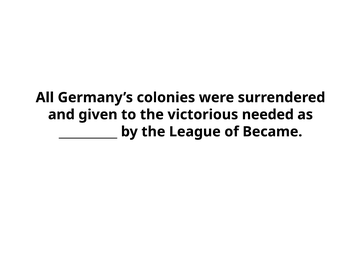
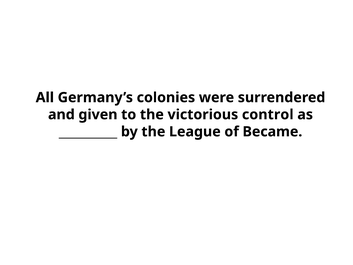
needed: needed -> control (268, 114)
